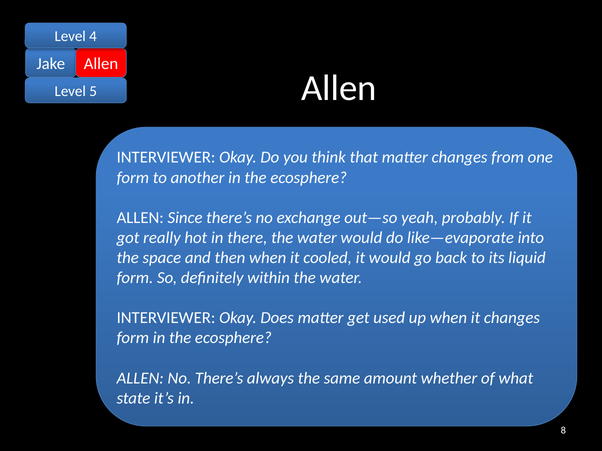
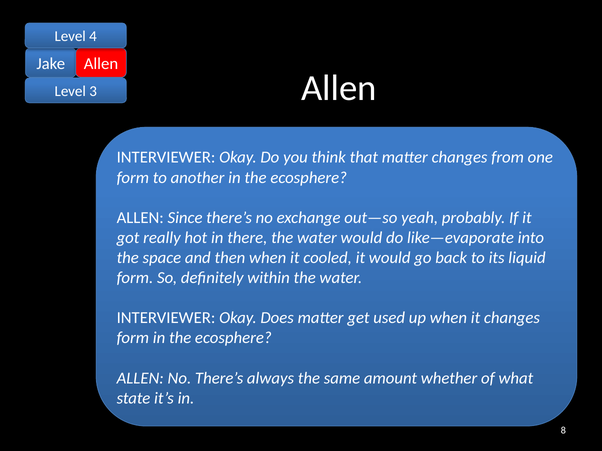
5: 5 -> 3 (93, 91)
